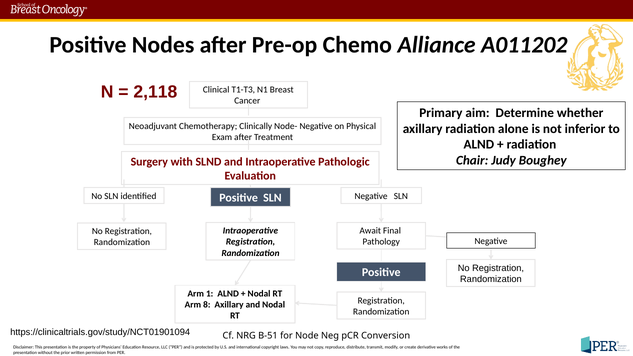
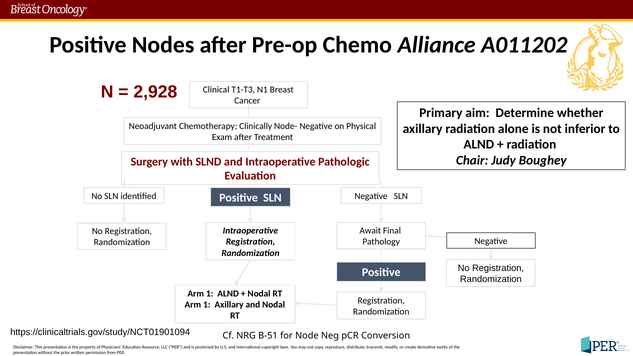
2,118: 2,118 -> 2,928 (155, 92)
8: 8 -> 1 (207, 305)
